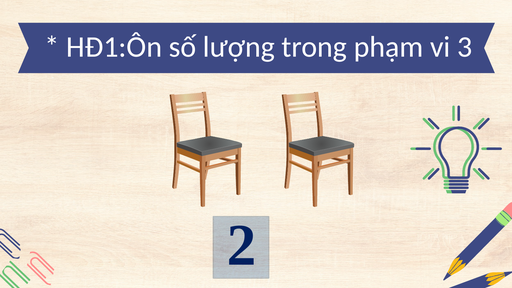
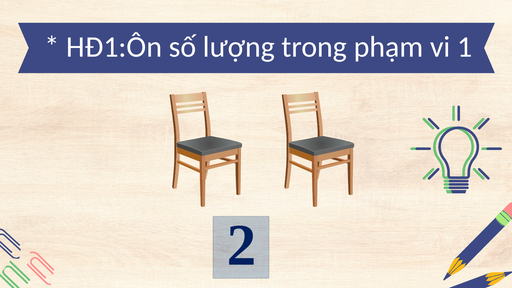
3: 3 -> 1 (465, 47)
